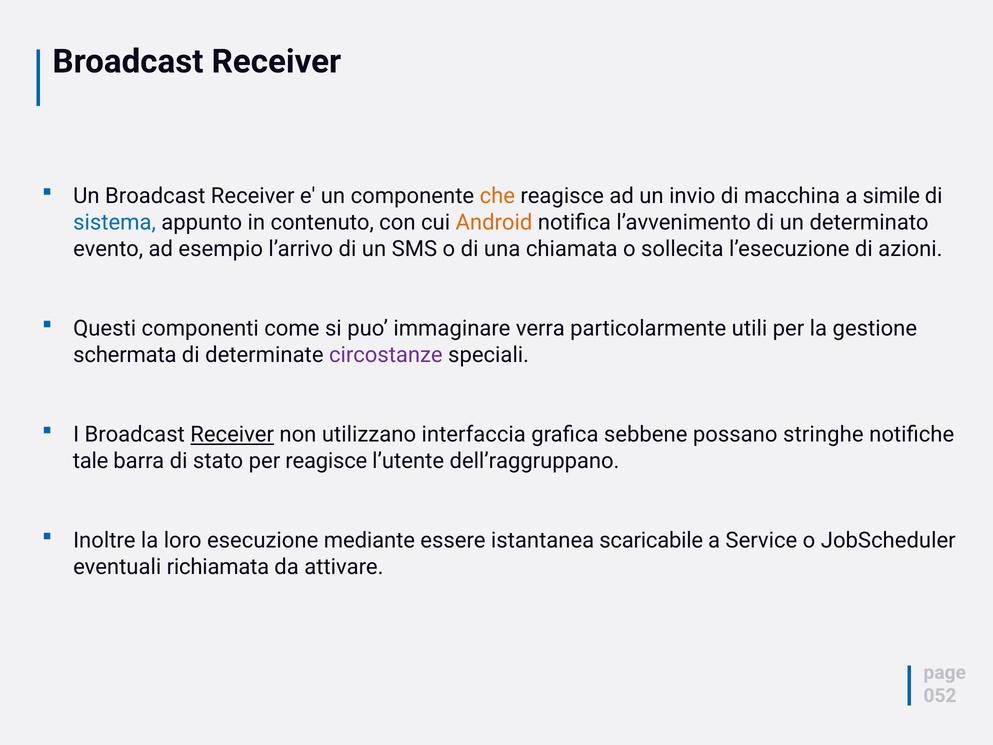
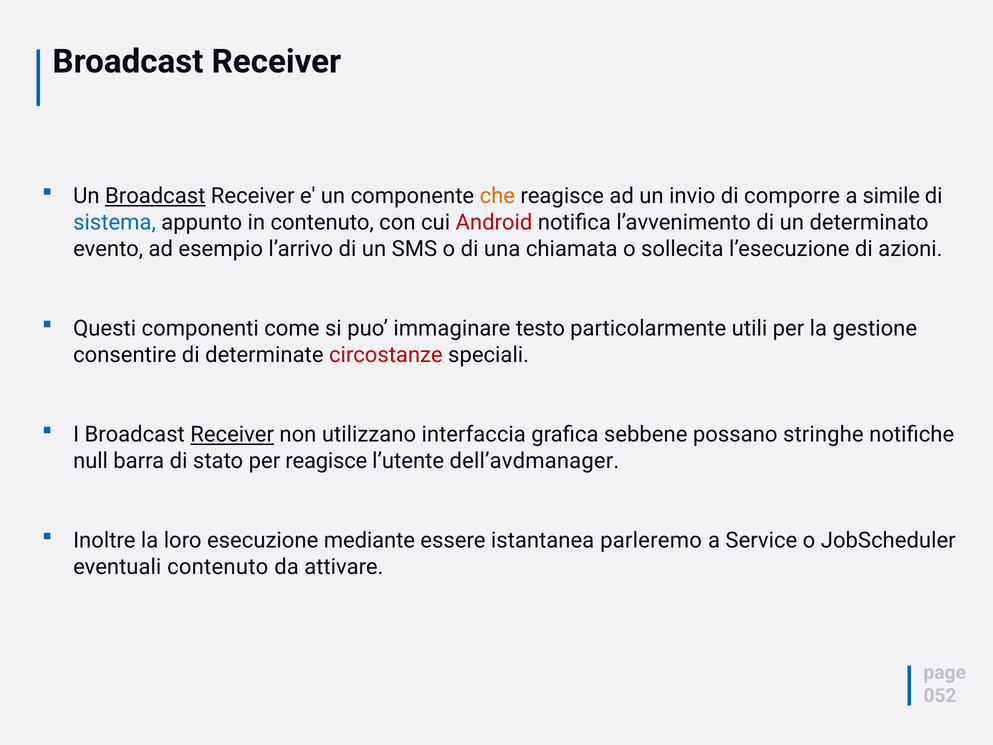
Broadcast underline: none -> present (155, 196)
macchina: macchina -> comporre (792, 196)
Android colour: orange -> red (494, 223)
verra: verra -> testo (540, 329)
schermata: schermata -> consentire (125, 355)
circostanze colour: purple -> red (386, 355)
tale: tale -> null (91, 461)
dell’raggruppano: dell’raggruppano -> dell’avdmanager (534, 461)
scaricabile: scaricabile -> parleremo (651, 540)
eventuali richiamata: richiamata -> contenuto (218, 567)
